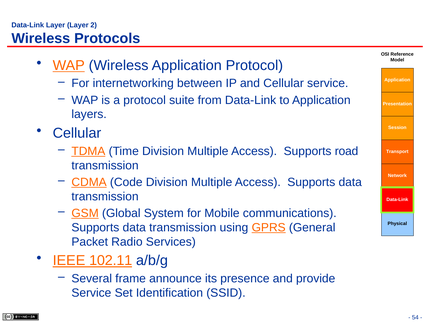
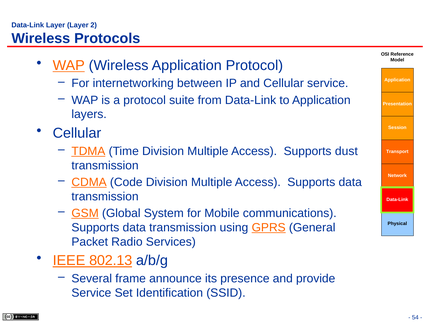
road: road -> dust (346, 151)
102.11: 102.11 -> 802.13 (111, 261)
